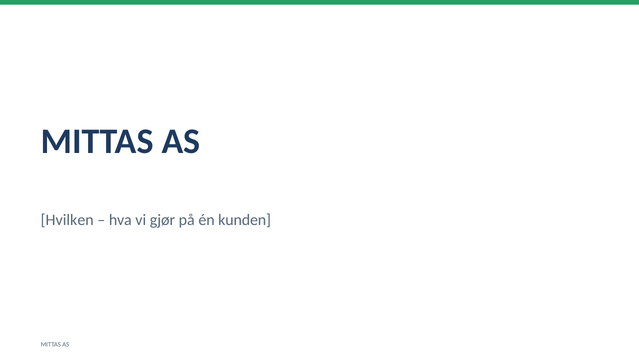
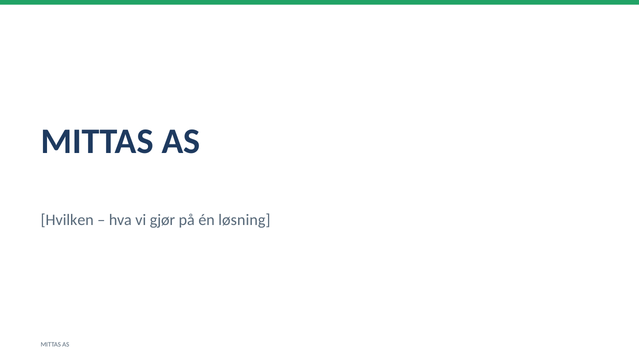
kunden: kunden -> løsning (244, 220)
